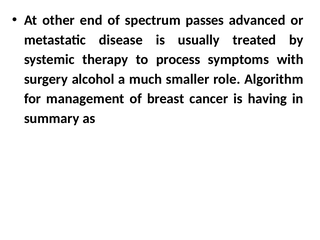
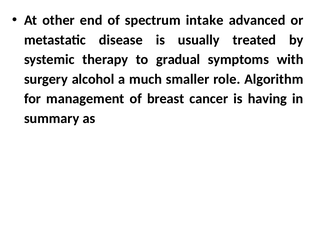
passes: passes -> intake (205, 20)
process: process -> gradual (178, 60)
